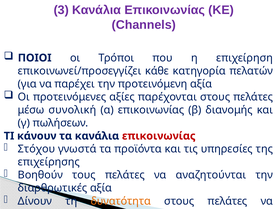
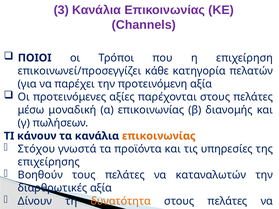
συνολική: συνολική -> μοναδική (72, 110)
επικοινωνίας colour: red -> orange (159, 136)
αναζητούνται: αναζητούνται -> καταναλωτών (211, 175)
